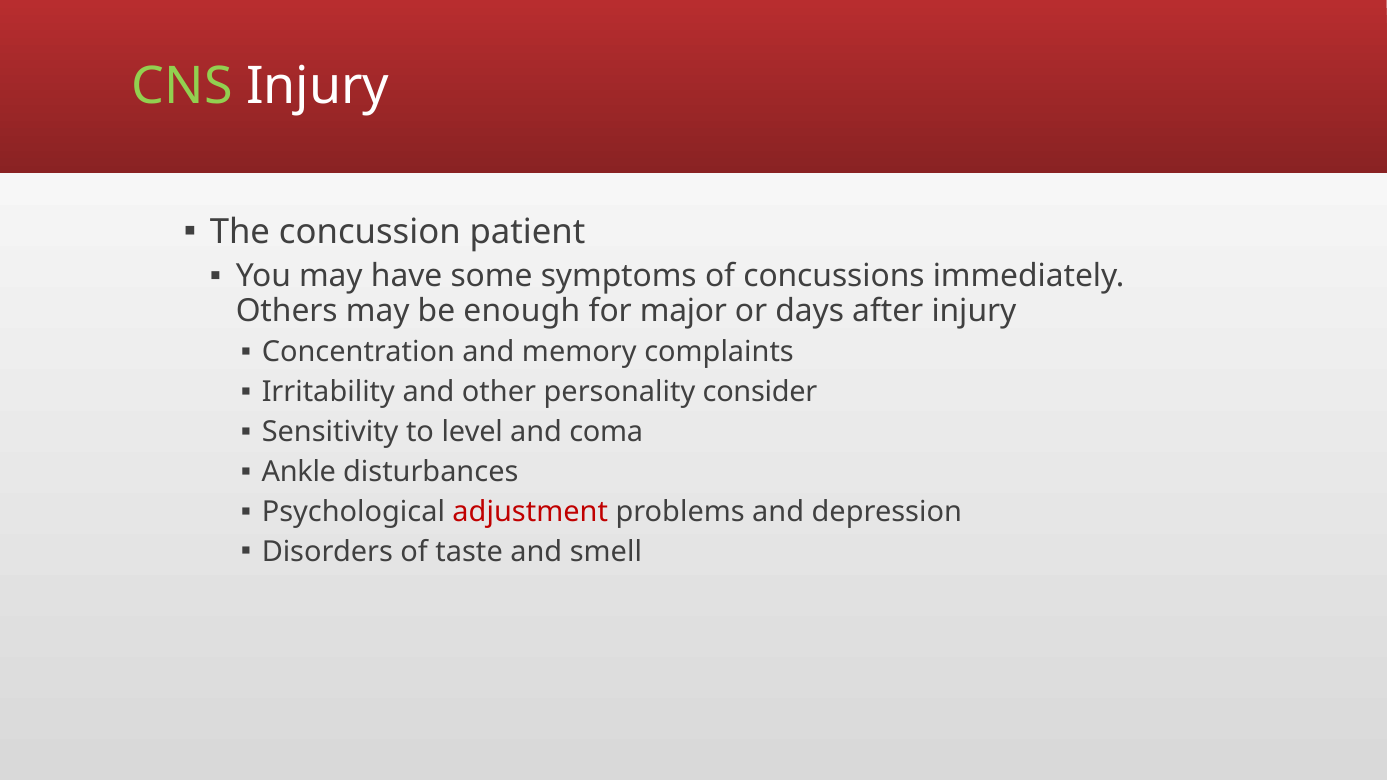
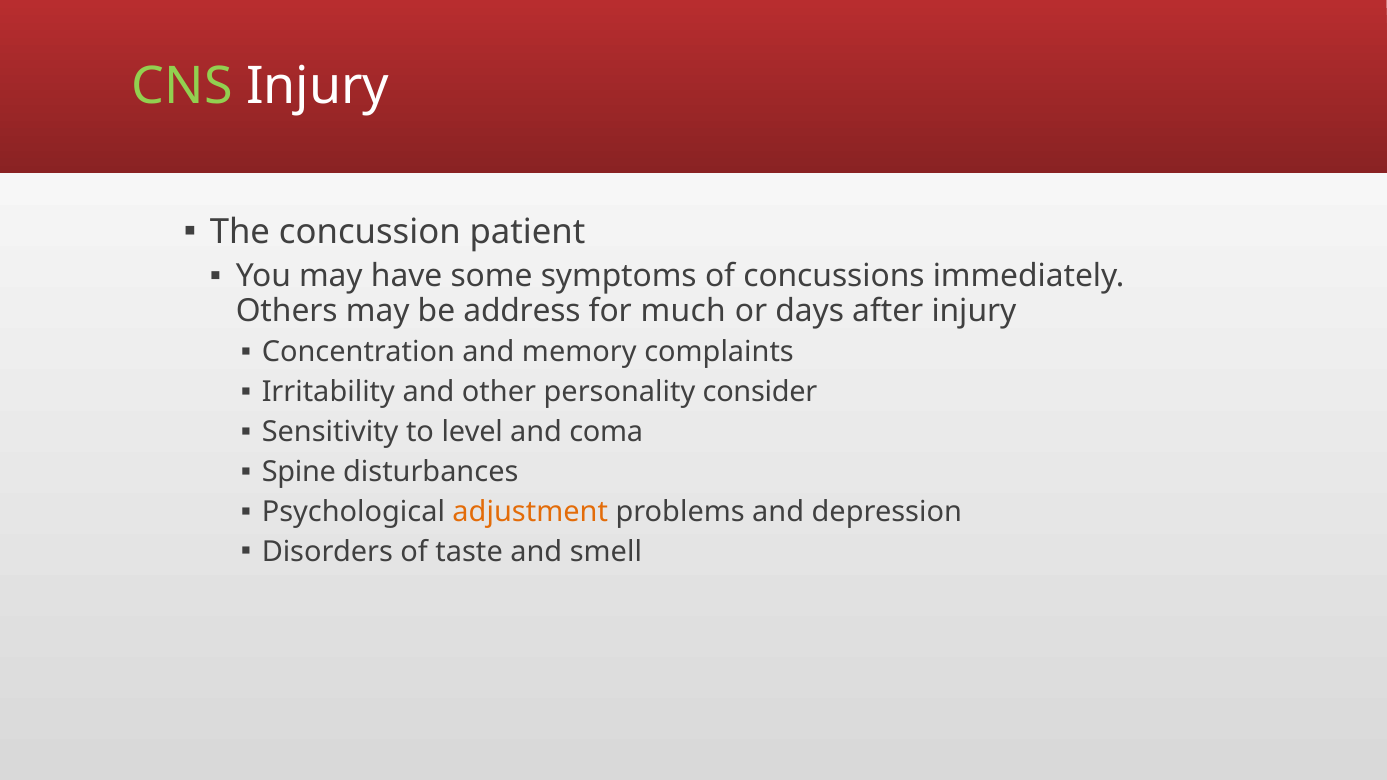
enough: enough -> address (522, 311)
major: major -> much (683, 311)
Ankle: Ankle -> Spine (299, 472)
adjustment colour: red -> orange (530, 512)
